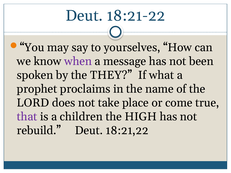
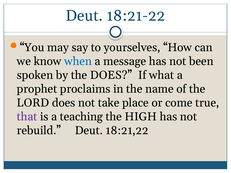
when colour: purple -> blue (78, 61)
the THEY: THEY -> DOES (111, 75)
children: children -> teaching (81, 117)
